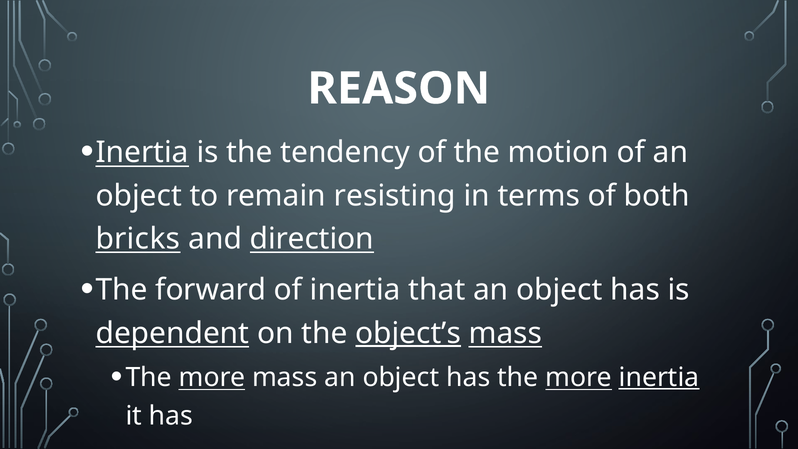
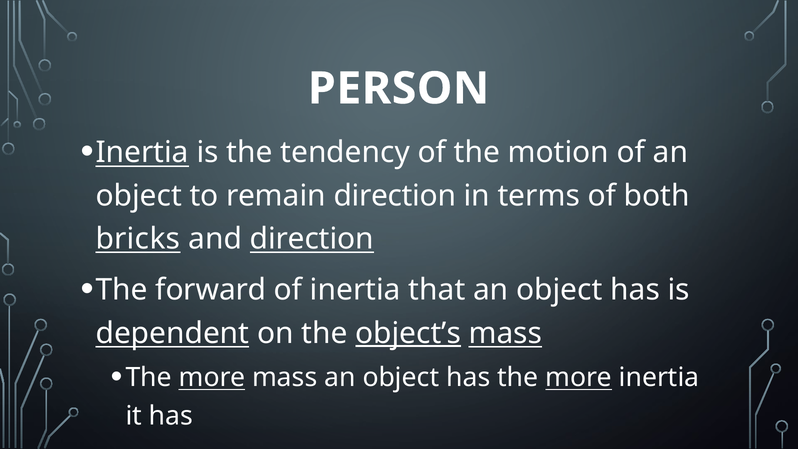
REASON: REASON -> PERSON (399, 89)
remain resisting: resisting -> direction (395, 196)
inertia underline: present -> none (659, 377)
